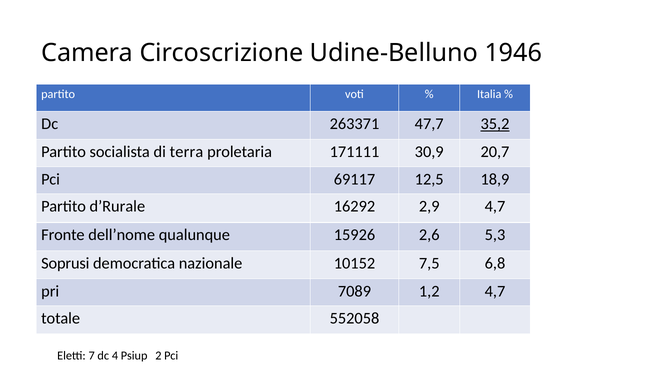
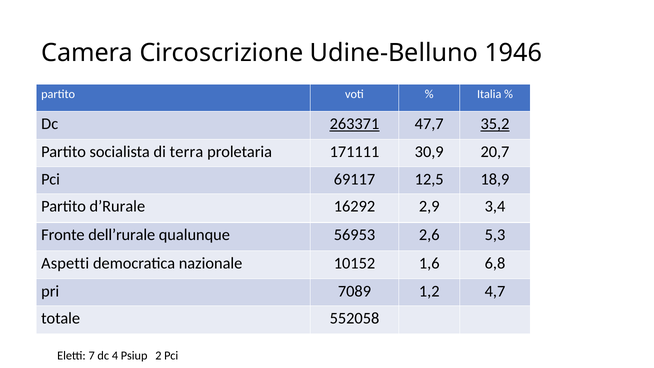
263371 underline: none -> present (354, 124)
2,9 4,7: 4,7 -> 3,4 (495, 206)
dell’nome: dell’nome -> dell’rurale (122, 235)
15926: 15926 -> 56953 (355, 235)
Soprusi: Soprusi -> Aspetti (65, 263)
7,5: 7,5 -> 1,6 (429, 263)
